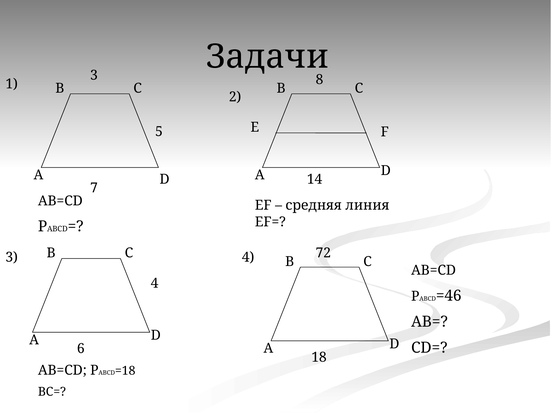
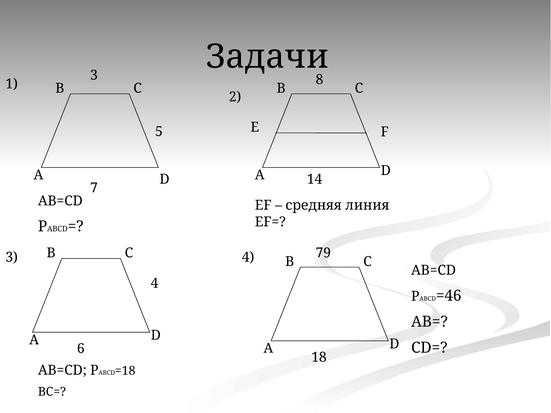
72: 72 -> 79 (323, 253)
